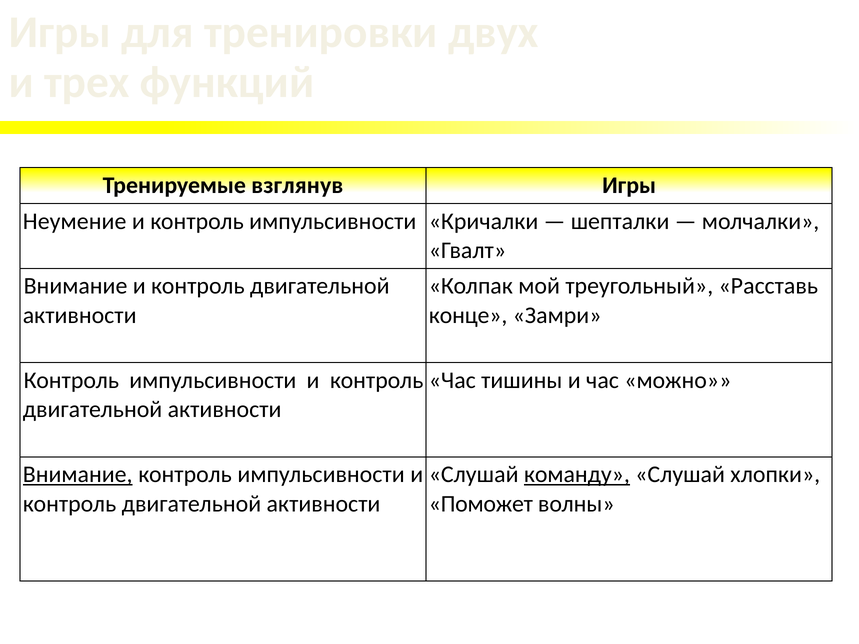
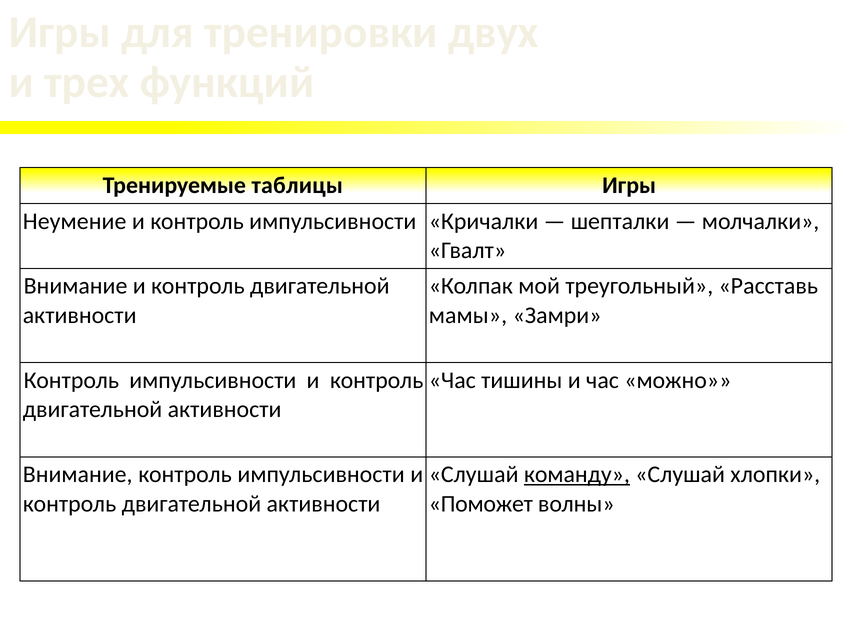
взглянув: взглянув -> таблицы (297, 185)
конце: конце -> мамы (468, 315)
Внимание underline: present -> none (78, 475)
